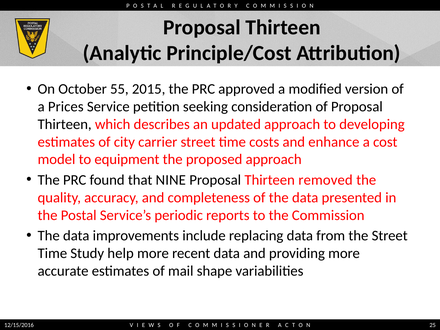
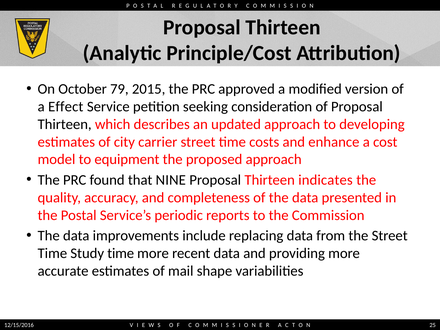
55: 55 -> 79 (119, 89)
Prices: Prices -> Effect (66, 107)
removed: removed -> indicates (325, 180)
Study help: help -> time (121, 253)
